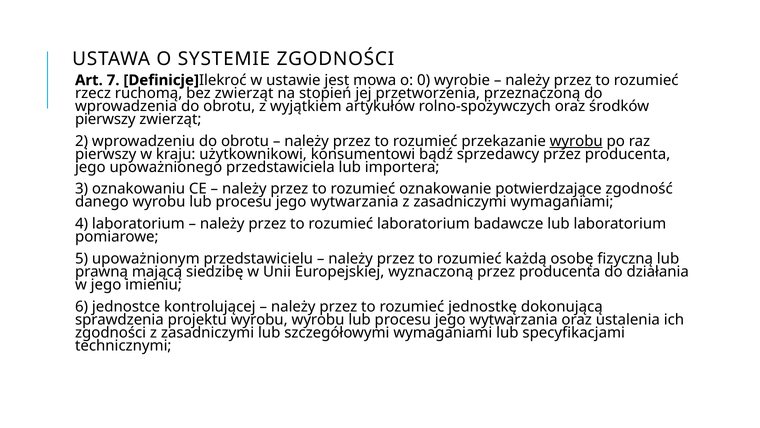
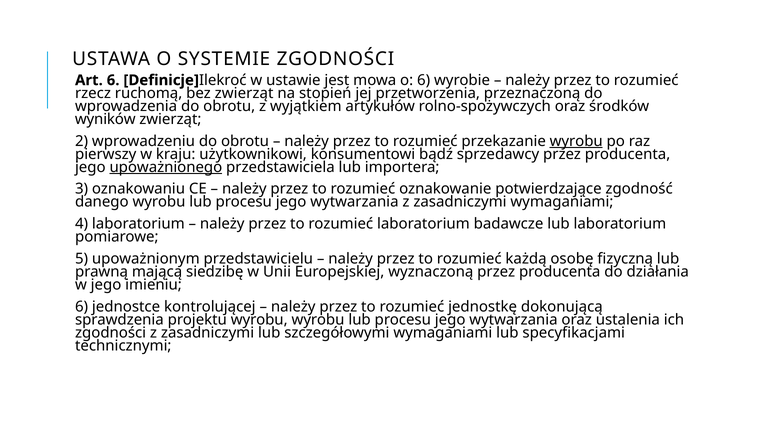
Art 7: 7 -> 6 (113, 80)
o 0: 0 -> 6 (424, 80)
pierwszy: pierwszy -> wyników (105, 119)
upoważnionego underline: none -> present (166, 167)
